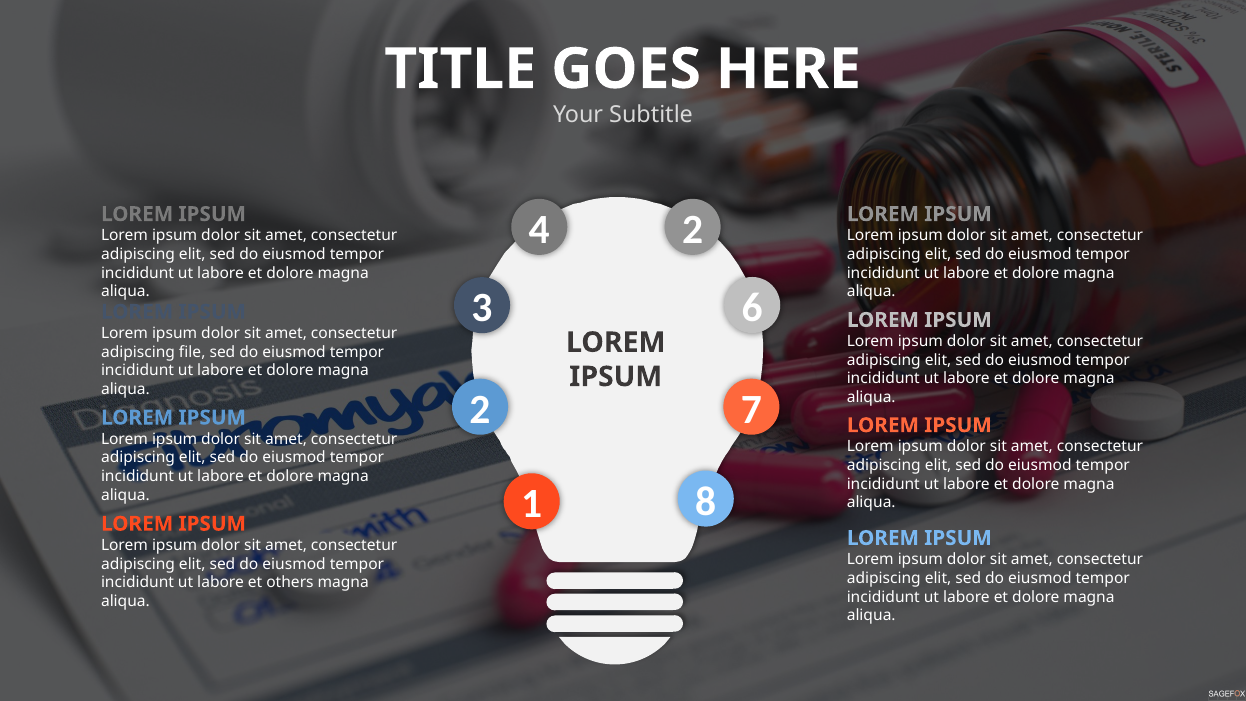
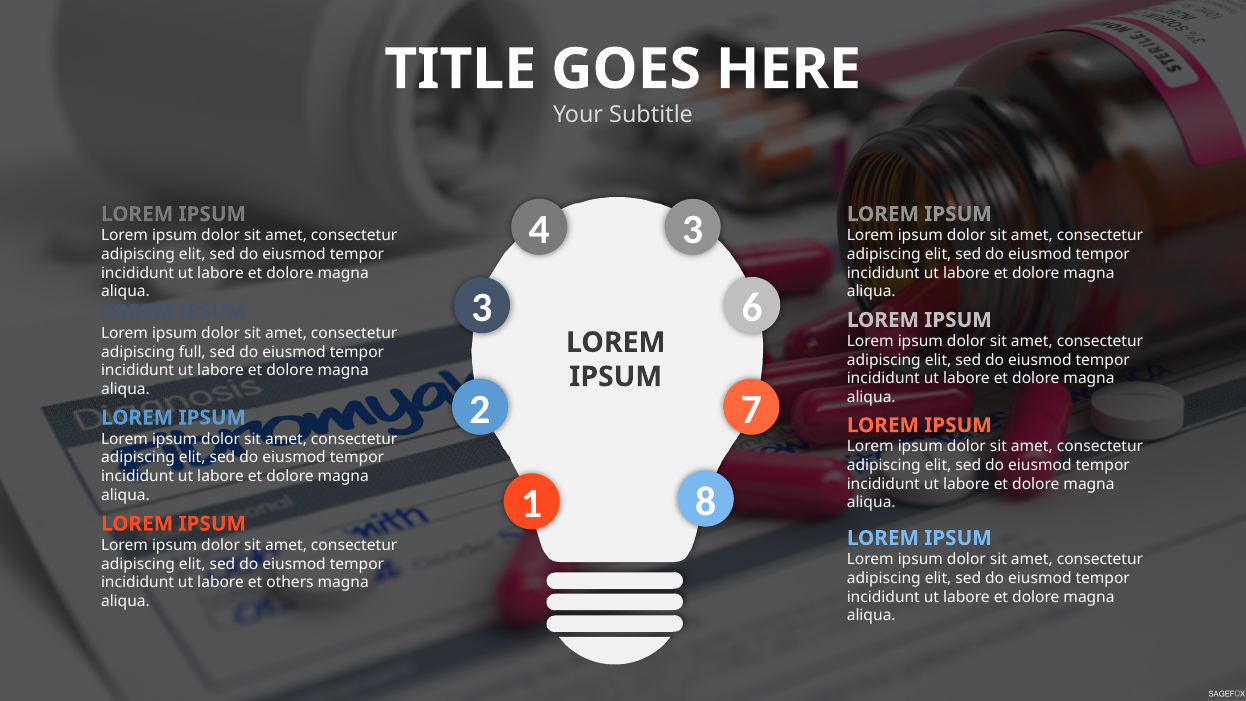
4 2: 2 -> 3 (693, 230)
file: file -> full (192, 352)
